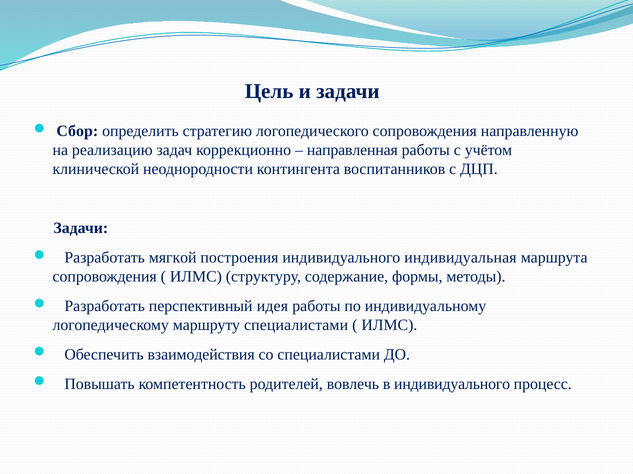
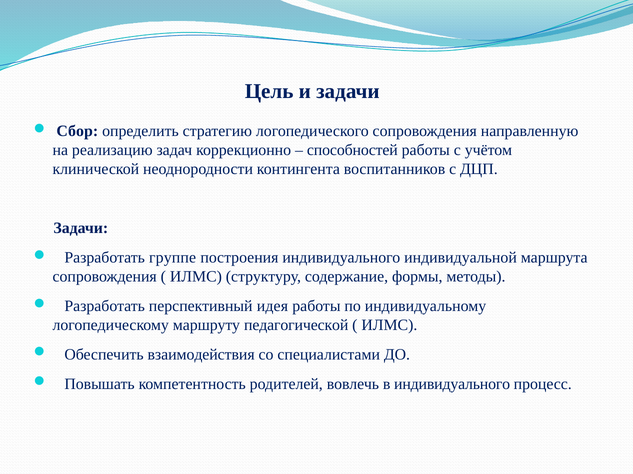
направленная: направленная -> способностей (352, 150)
мягкой: мягкой -> группе (173, 258)
индивидуальная: индивидуальная -> индивидуальной (461, 258)
маршруту специалистами: специалистами -> педагогической (296, 326)
